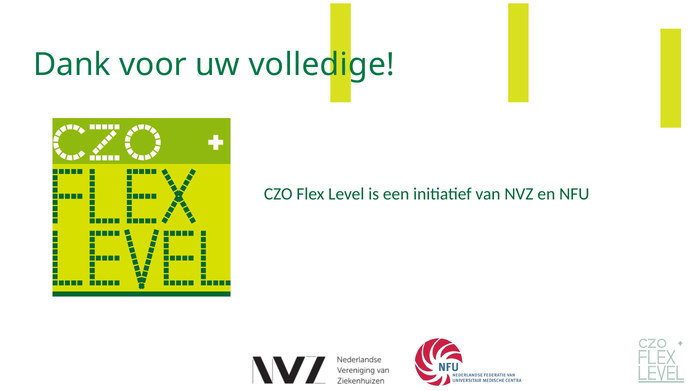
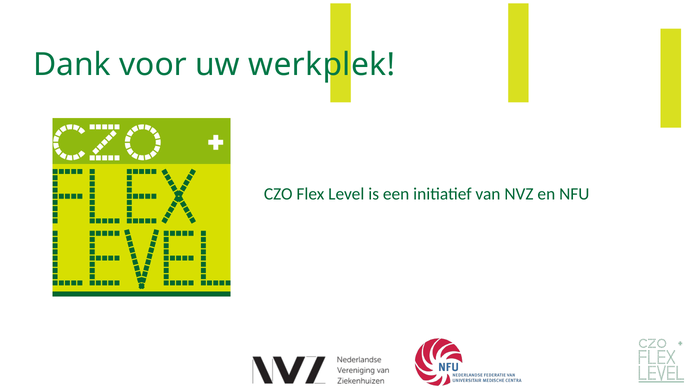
volledige: volledige -> werkplek (322, 65)
